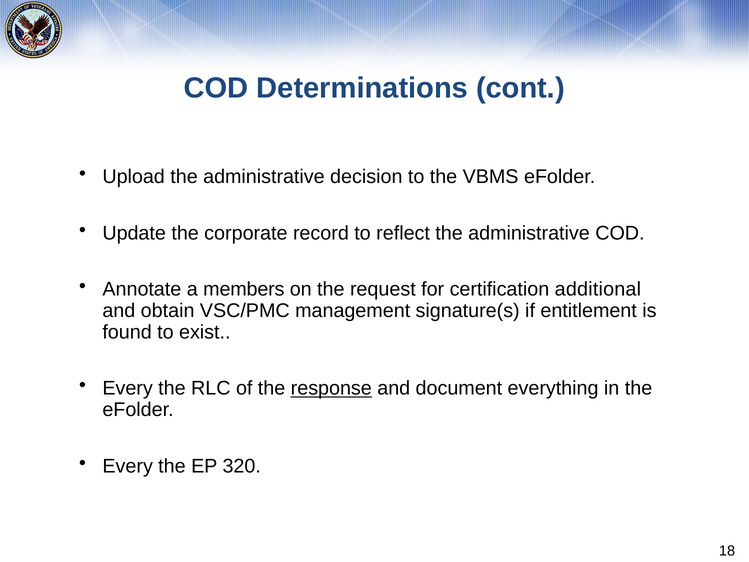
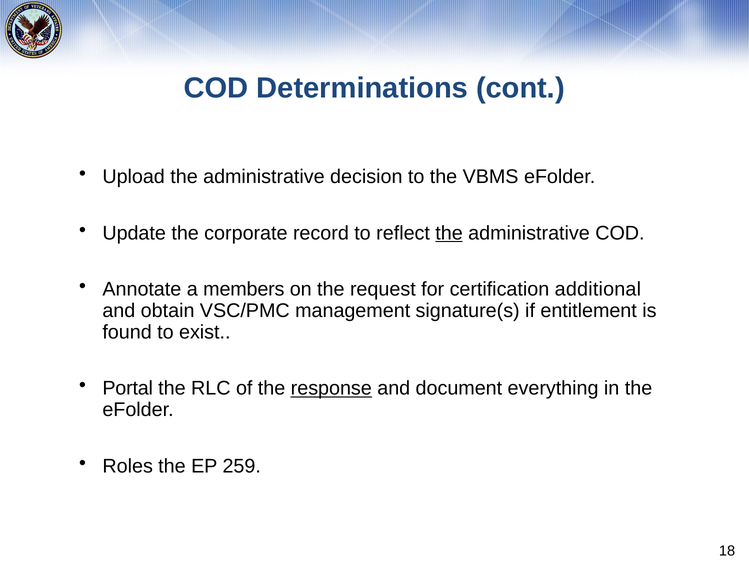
the underline: none -> present (449, 233)
Every: Every -> Portal (128, 388)
Every: Every -> Roles (128, 466)
320: 320 -> 259 (242, 466)
